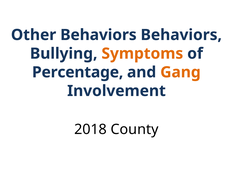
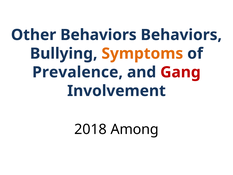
Percentage: Percentage -> Prevalence (78, 72)
Gang colour: orange -> red (180, 72)
County: County -> Among (135, 129)
